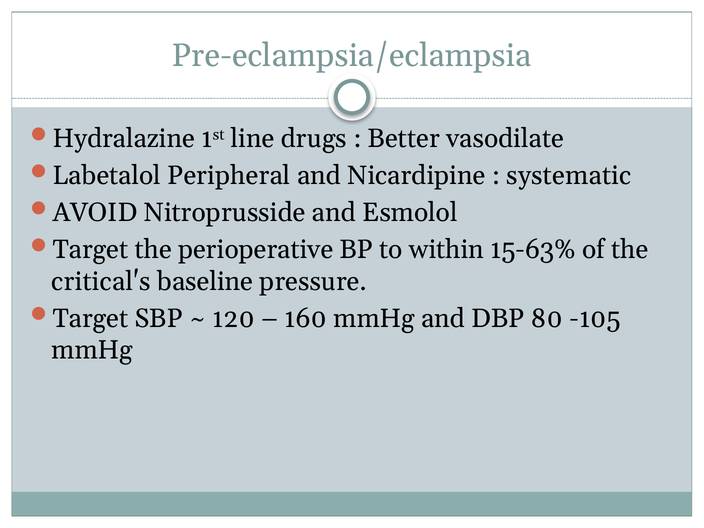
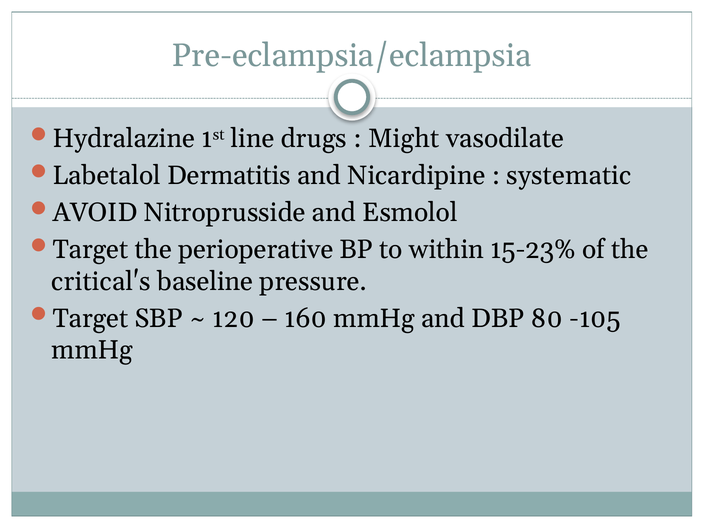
Better: Better -> Might (404, 139)
Peripheral: Peripheral -> Dermatitis (229, 176)
15-63%: 15-63% -> 15-23% (533, 250)
